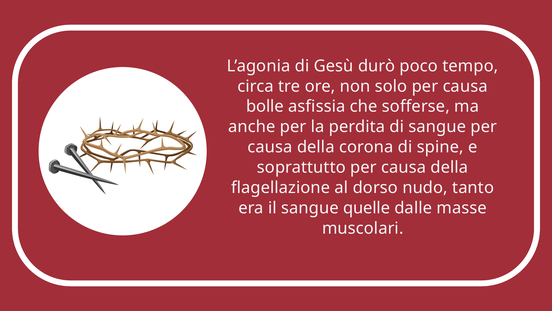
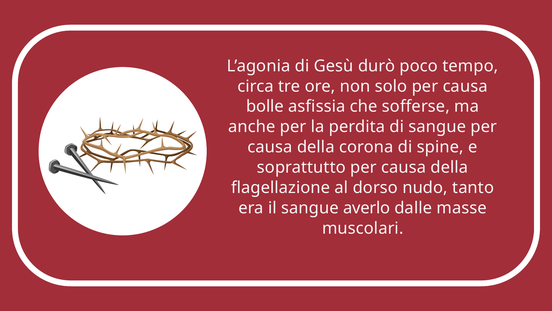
quelle: quelle -> averlo (367, 208)
